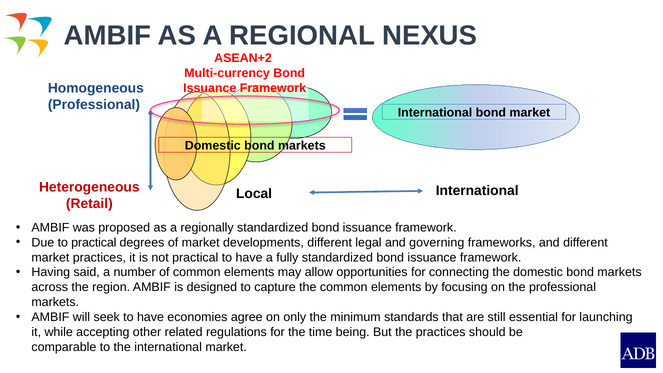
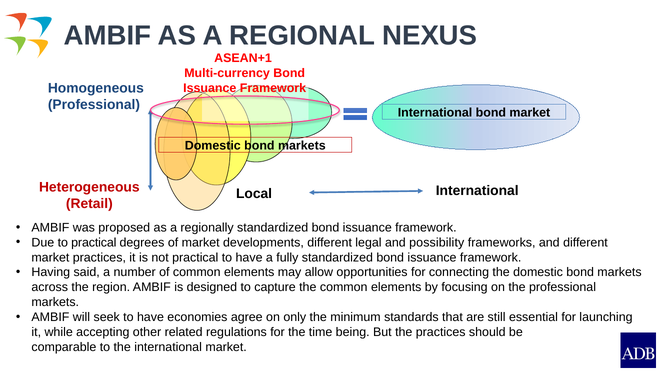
ASEAN+2: ASEAN+2 -> ASEAN+1 (243, 58)
governing: governing -> possibility (437, 242)
